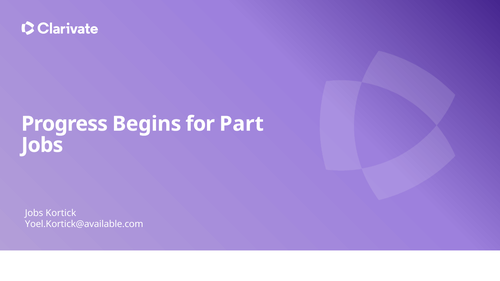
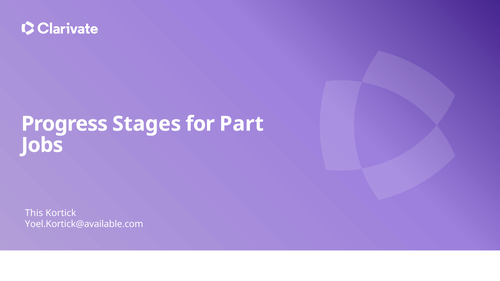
Begins: Begins -> Stages (147, 124)
Jobs: Jobs -> This (34, 213)
